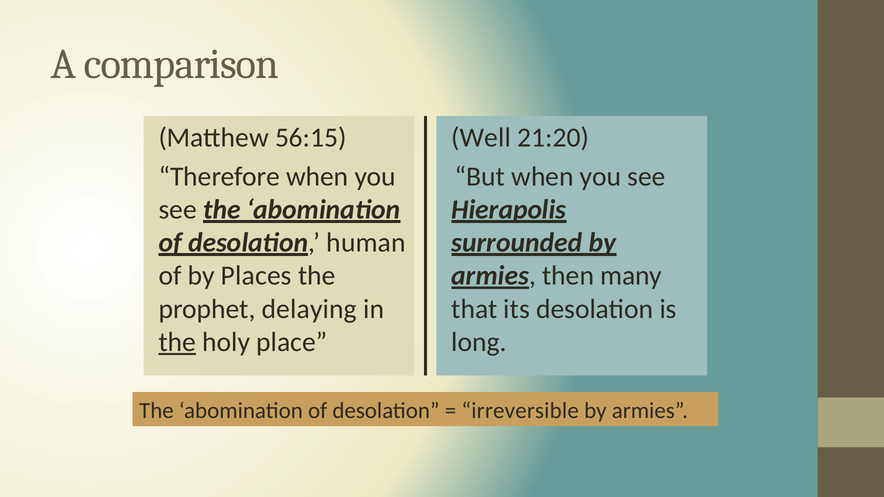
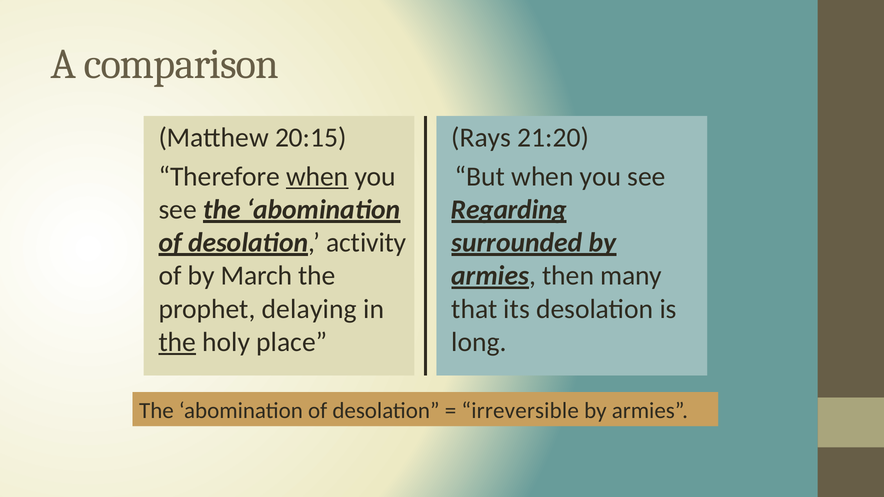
56:15: 56:15 -> 20:15 (311, 138)
Well: Well -> Rays (481, 138)
when underline: none -> present (317, 177)
Hierapolis: Hierapolis -> Regarding (509, 210)
human: human -> activity (366, 243)
Places: Places -> March (257, 276)
